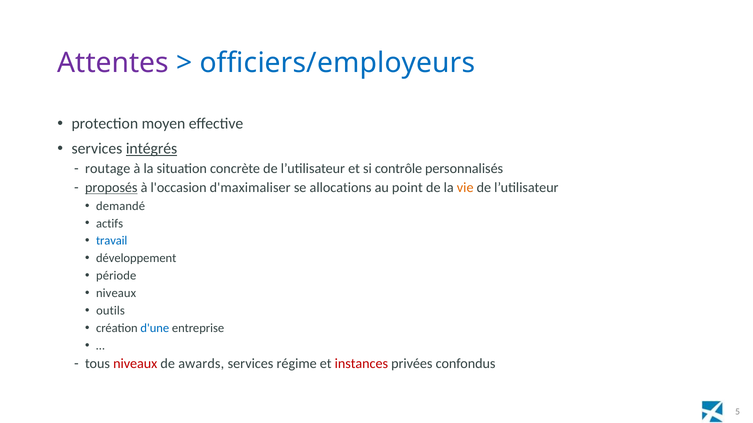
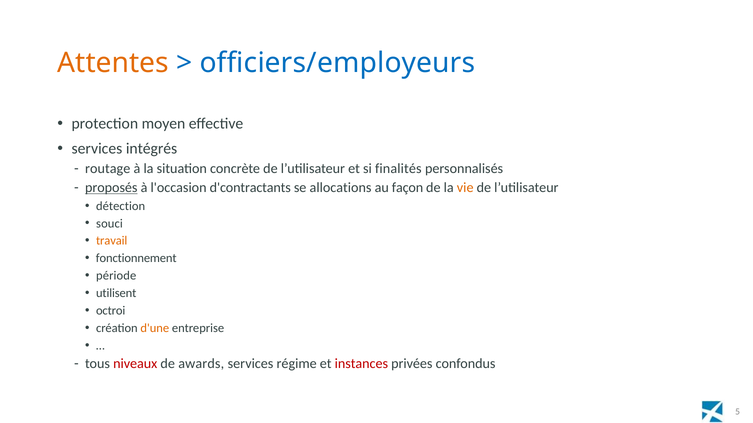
Attentes colour: purple -> orange (113, 63)
intégrés underline: present -> none (152, 149)
contrôle: contrôle -> finalités (398, 169)
d'maximaliser: d'maximaliser -> d'contractants (250, 188)
point: point -> façon (408, 188)
demandé: demandé -> détection (121, 206)
actifs: actifs -> souci (109, 224)
travail colour: blue -> orange (112, 241)
développement: développement -> fonctionnement (136, 259)
niveaux: niveaux -> utilisent (116, 294)
outils: outils -> octroi (111, 311)
d'une colour: blue -> orange (155, 328)
